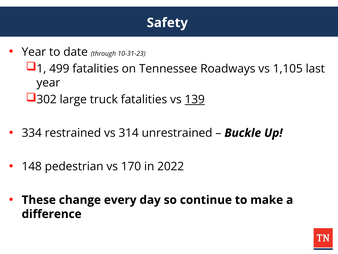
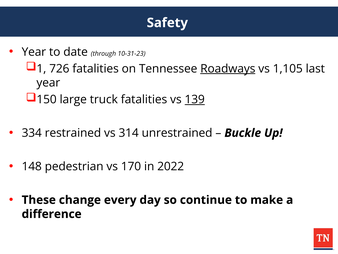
499: 499 -> 726 (59, 69)
Roadways underline: none -> present (228, 69)
302: 302 -> 150 (47, 99)
